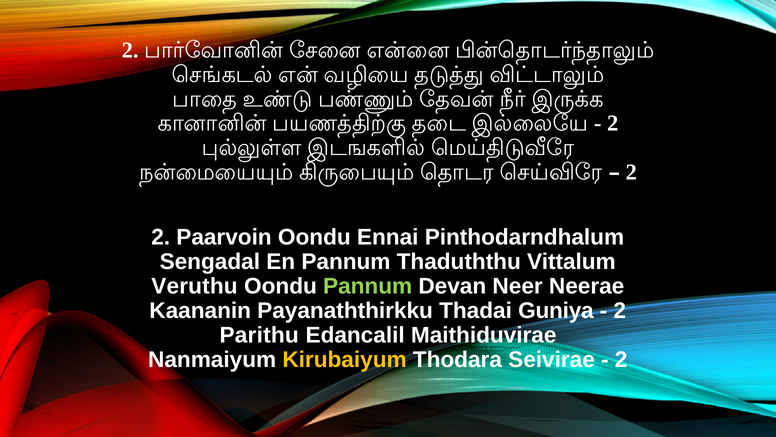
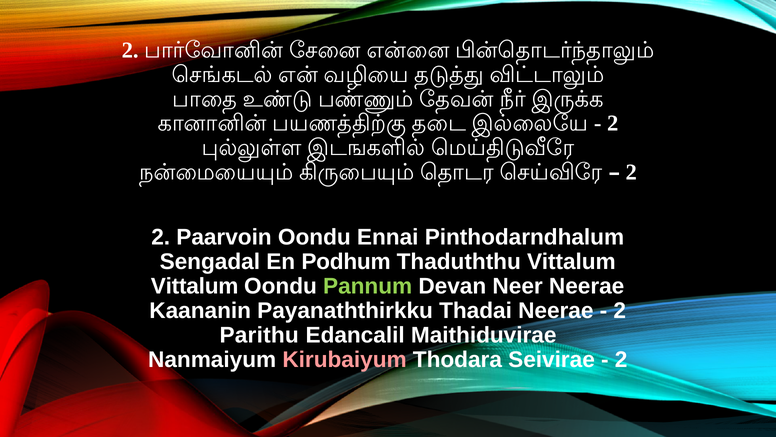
En Pannum: Pannum -> Podhum (346, 262)
Veruthu: Veruthu -> Vittalum (195, 286)
Thadai Guniya: Guniya -> Neerae (556, 310)
Kirubaiyum colour: yellow -> pink (345, 359)
